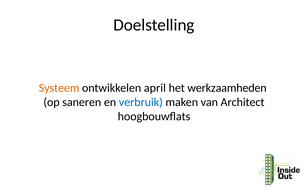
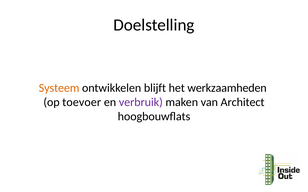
april: april -> blijft (155, 88)
saneren: saneren -> toevoer (82, 102)
verbruik colour: blue -> purple (141, 102)
